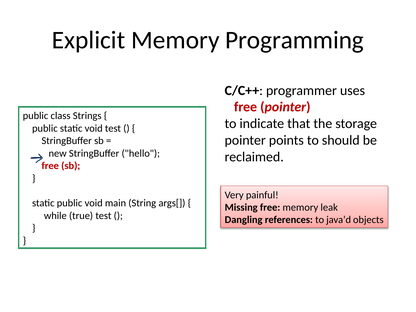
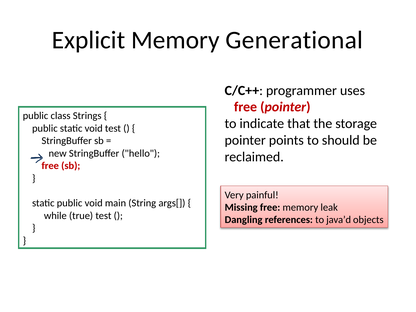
Programming: Programming -> Generational (294, 40)
